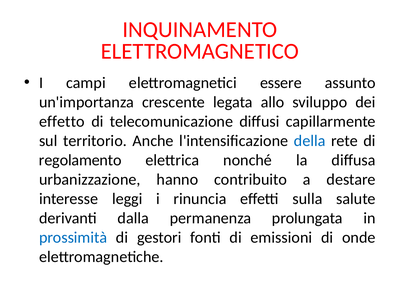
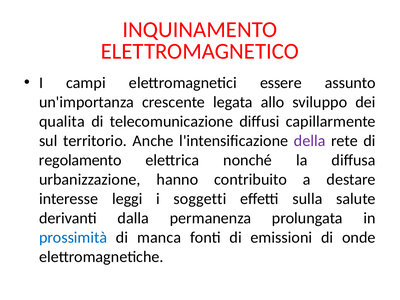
effetto: effetto -> qualita (62, 121)
della colour: blue -> purple (310, 141)
rinuncia: rinuncia -> soggetti (200, 199)
gestori: gestori -> manca (159, 238)
